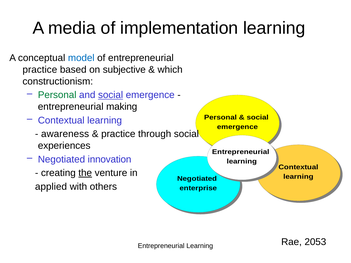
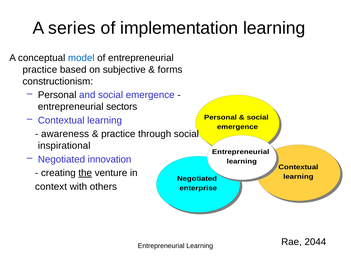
media: media -> series (72, 28)
which: which -> forms (170, 70)
Personal colour: green -> black (57, 95)
social underline: present -> none (111, 95)
making: making -> sectors (122, 107)
experiences: experiences -> inspirational (64, 146)
applied: applied -> context (51, 187)
2053: 2053 -> 2044 (315, 242)
